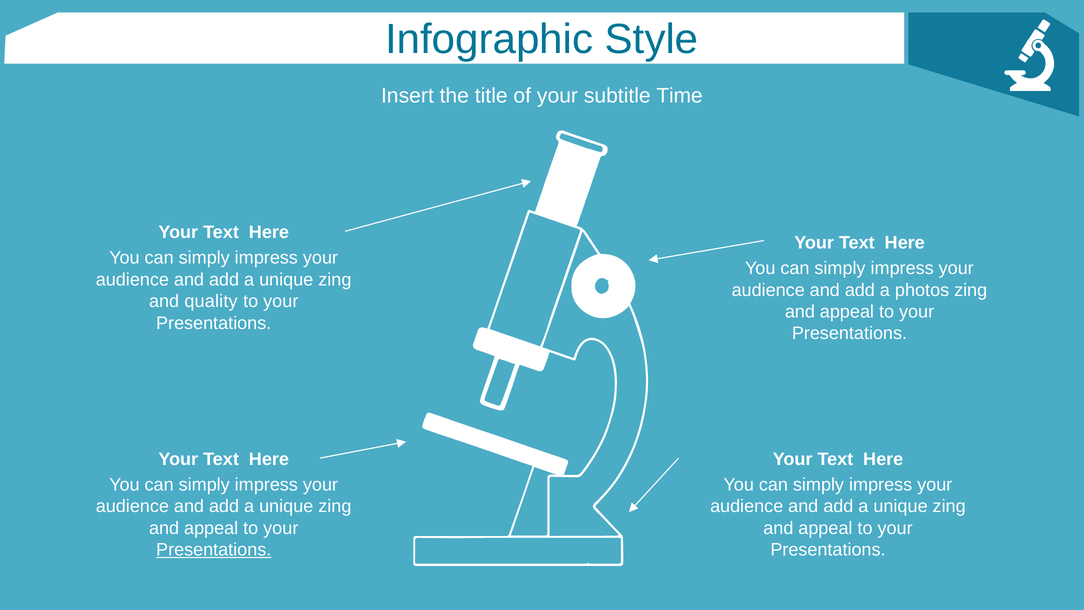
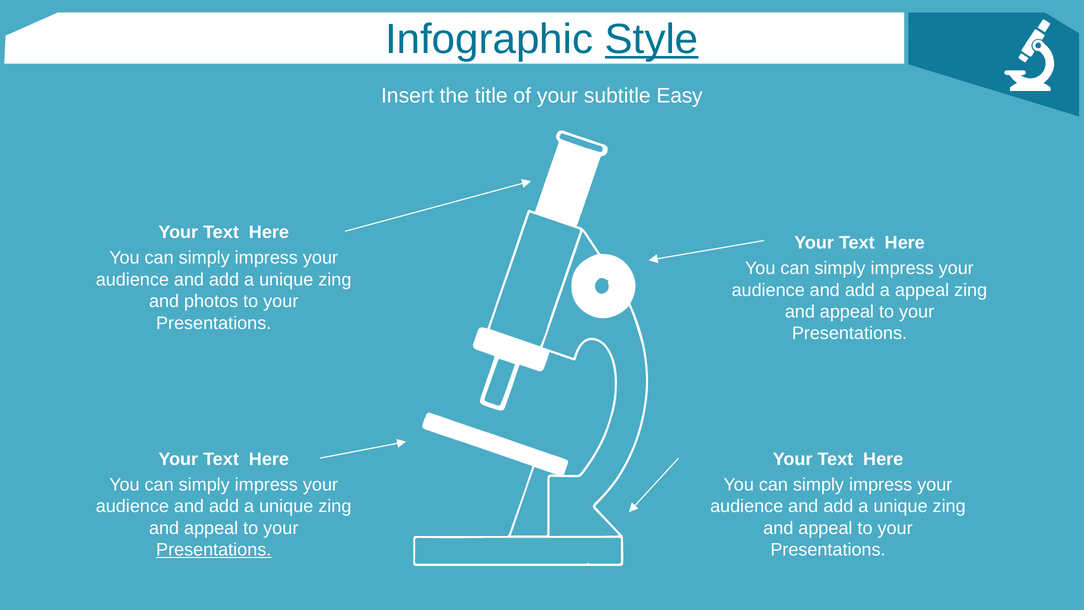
Style underline: none -> present (652, 39)
Time: Time -> Easy (680, 96)
a photos: photos -> appeal (922, 290)
quality: quality -> photos (211, 301)
